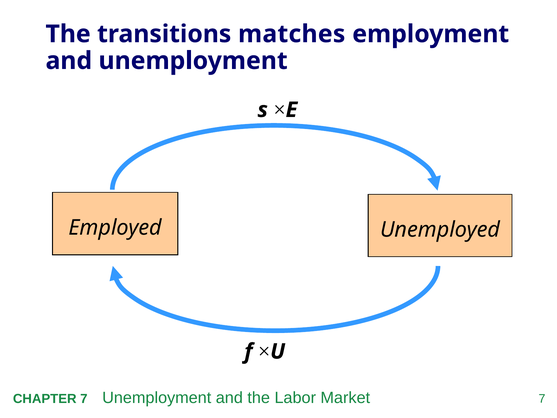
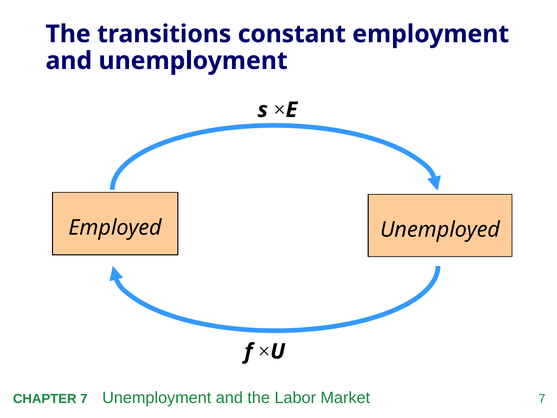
matches: matches -> constant (292, 34)
